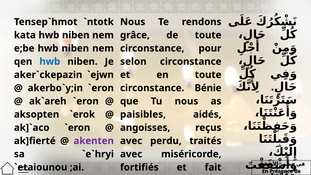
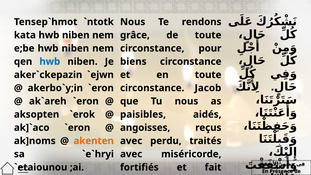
selon: selon -> biens (133, 62)
Bénie: Bénie -> Jacob (208, 88)
ak]fierté: ak]fierté -> ak]noms (35, 141)
akenten colour: purple -> orange (94, 141)
